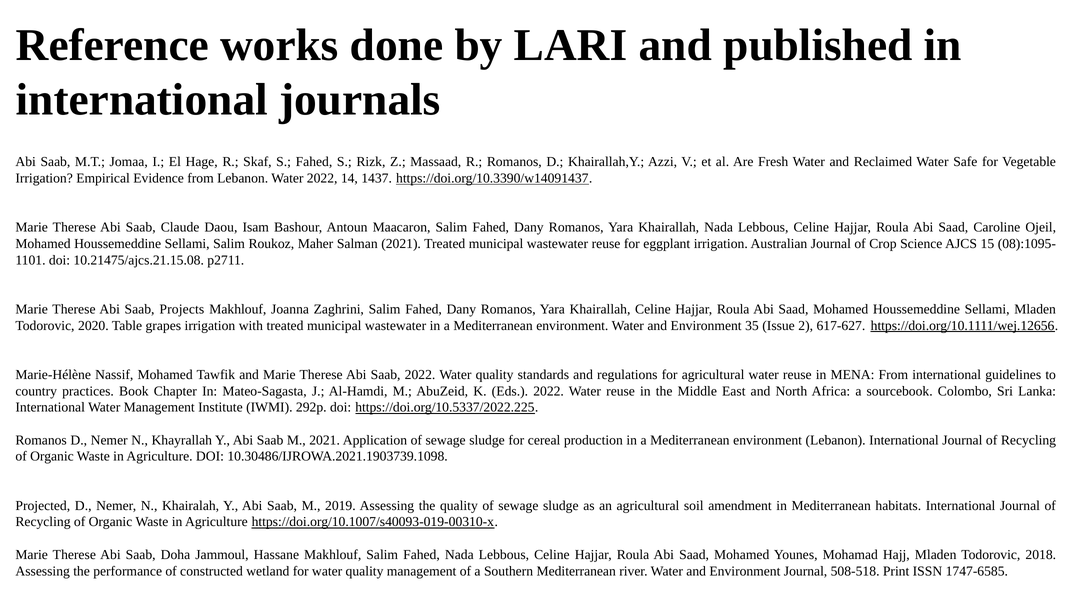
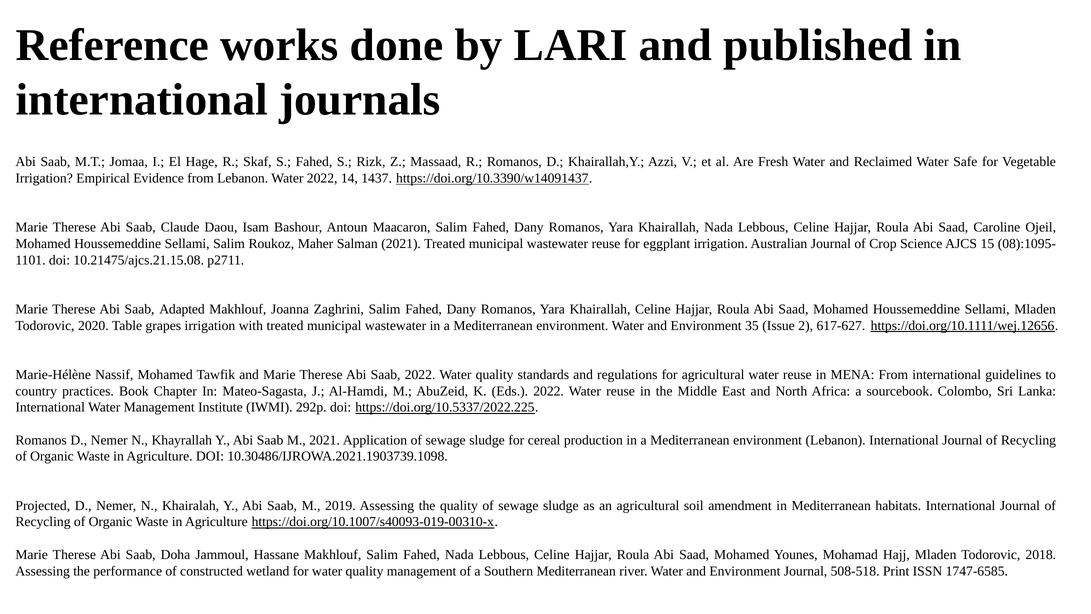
Projects: Projects -> Adapted (182, 309)
